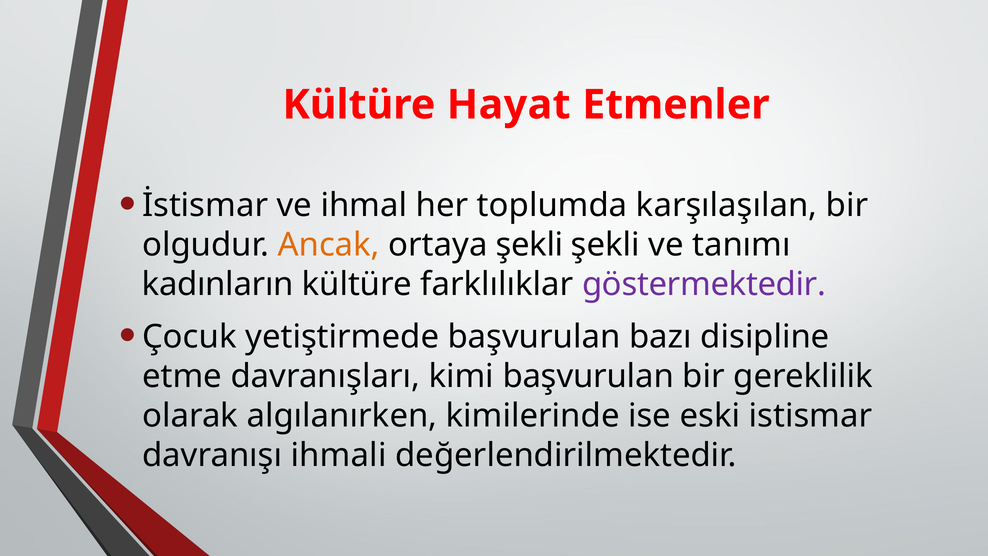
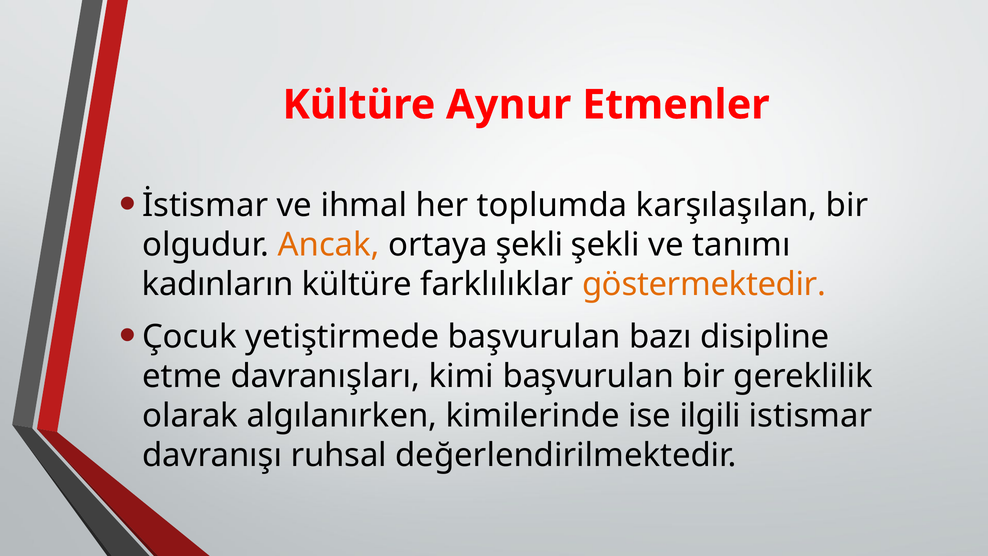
Hayat: Hayat -> Aynur (509, 105)
göstermektedir colour: purple -> orange (704, 284)
eski: eski -> ilgili (710, 416)
ihmali: ihmali -> ruhsal (339, 455)
